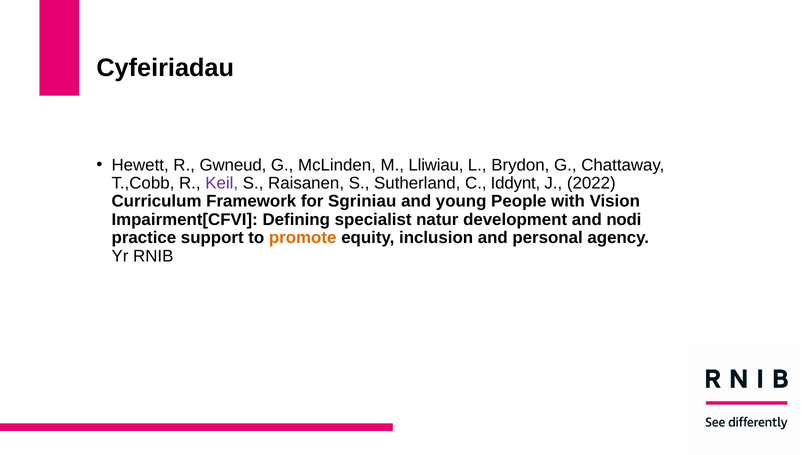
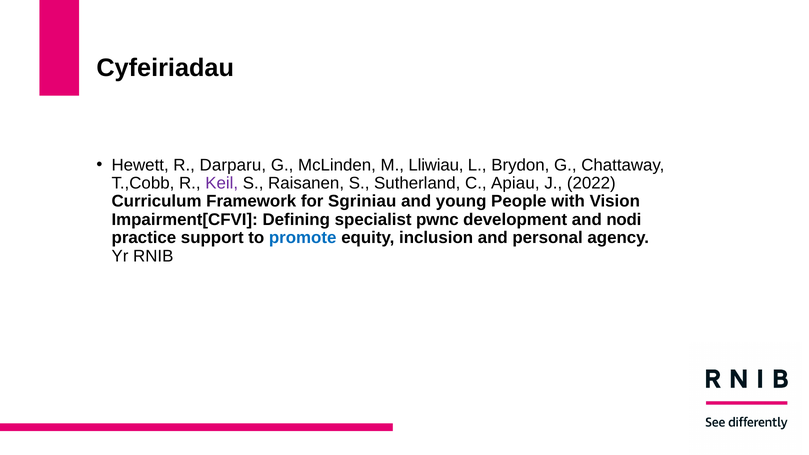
Gwneud: Gwneud -> Darparu (233, 165)
Iddynt: Iddynt -> Apiau (515, 183)
natur: natur -> pwnc (437, 220)
promote colour: orange -> blue (303, 238)
